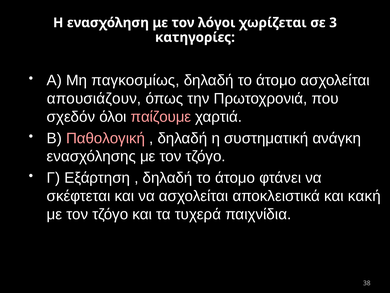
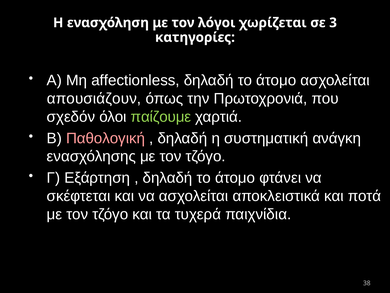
παγκοσμίως: παγκοσμίως -> affectionless (135, 80)
παίζουμε colour: pink -> light green (161, 117)
κακή: κακή -> ποτά (364, 196)
